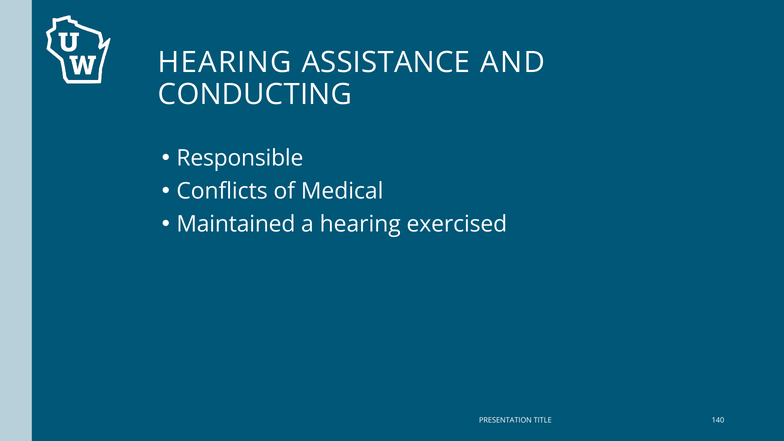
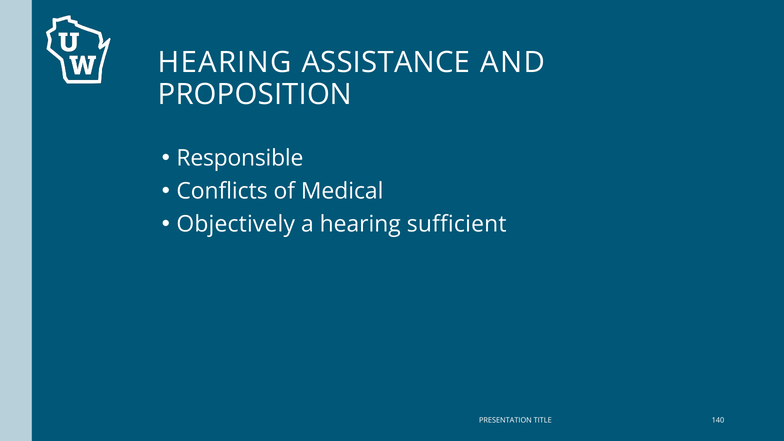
CONDUCTING: CONDUCTING -> PROPOSITION (255, 94)
Maintained: Maintained -> Objectively (236, 224)
exercised: exercised -> sufficient (457, 224)
